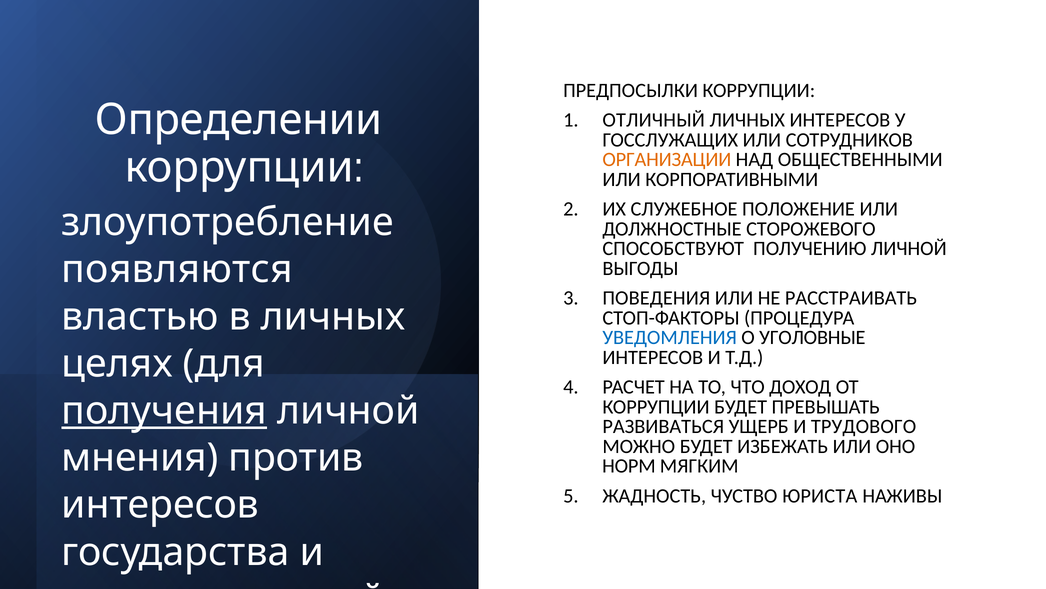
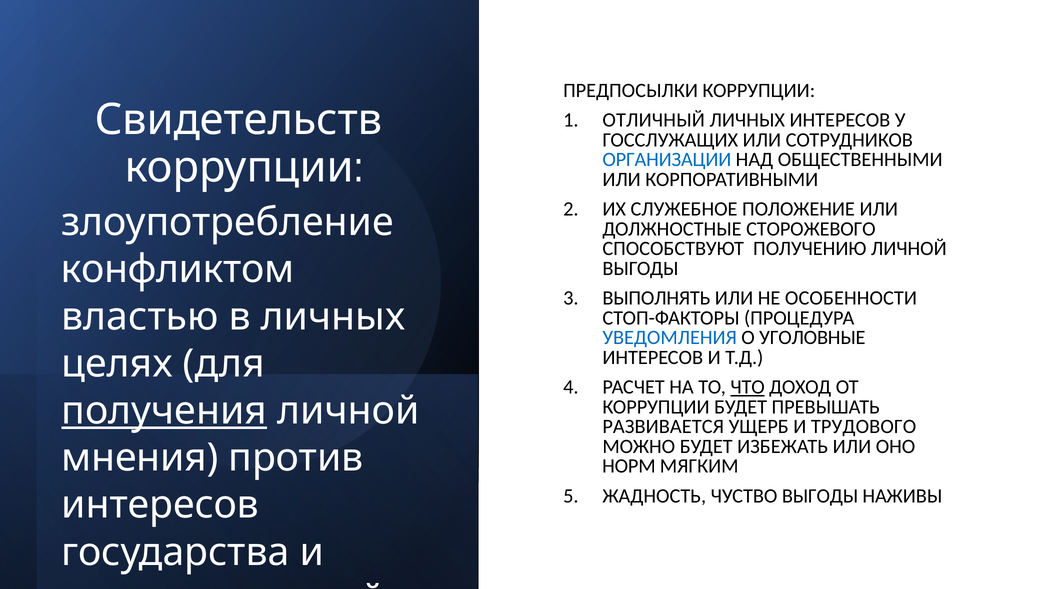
Определении: Определении -> Свидетельств (239, 120)
ОРГАНИЗАЦИИ colour: orange -> blue (667, 160)
появляются: появляются -> конфликтом (178, 269)
ПОВЕДЕНИЯ: ПОВЕДЕНИЯ -> ВЫПОЛНЯТЬ (656, 298)
РАССТРАИВАТЬ: РАССТРАИВАТЬ -> ОСОБЕННОСТИ (851, 298)
ЧТО underline: none -> present (748, 387)
РАЗВИВАТЬСЯ: РАЗВИВАТЬСЯ -> РАЗВИВАЕТСЯ (663, 426)
ЧУСТВО ЮРИСТА: ЮРИСТА -> ВЫГОДЫ (820, 496)
